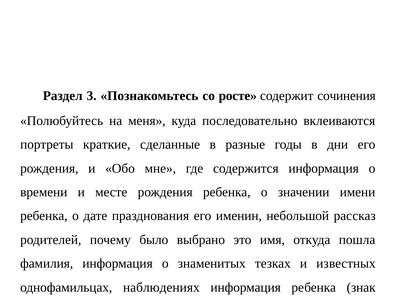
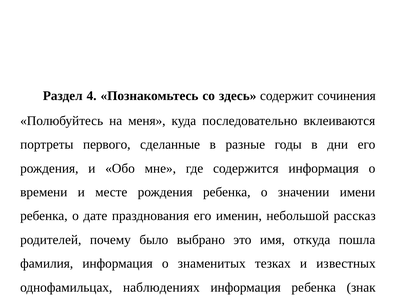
3: 3 -> 4 (92, 96)
росте: росте -> здесь (238, 96)
краткие: краткие -> первого (107, 144)
